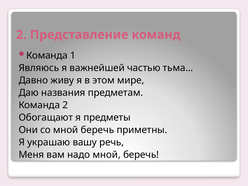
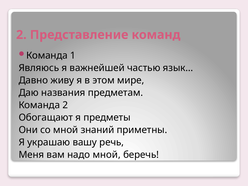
тьма…: тьма… -> язык… (178, 68)
со мной беречь: беречь -> знаний (97, 130)
